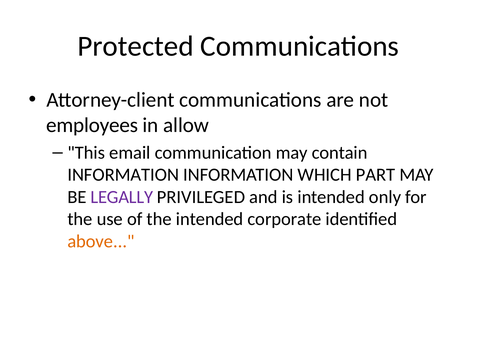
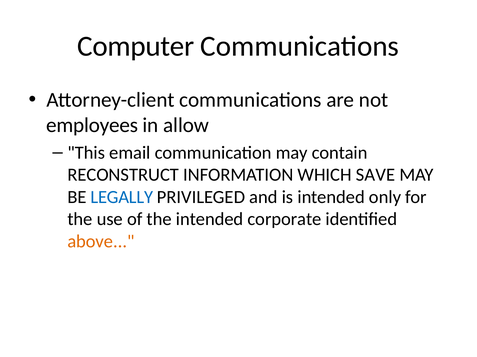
Protected: Protected -> Computer (136, 46)
INFORMATION: INFORMATION -> RECONSTRUCT (123, 175)
PART: PART -> SAVE (375, 175)
LEGALLY colour: purple -> blue (122, 197)
